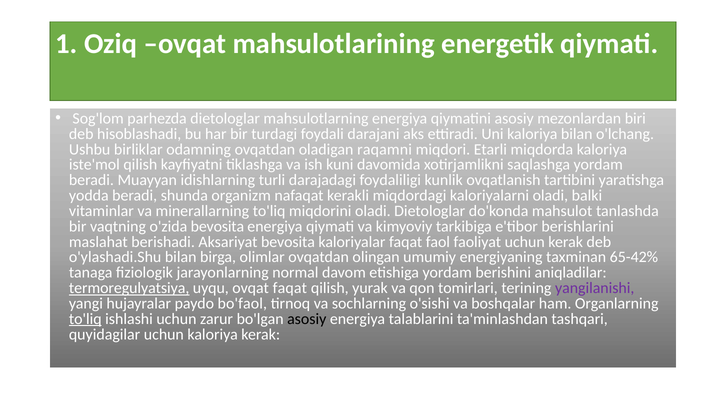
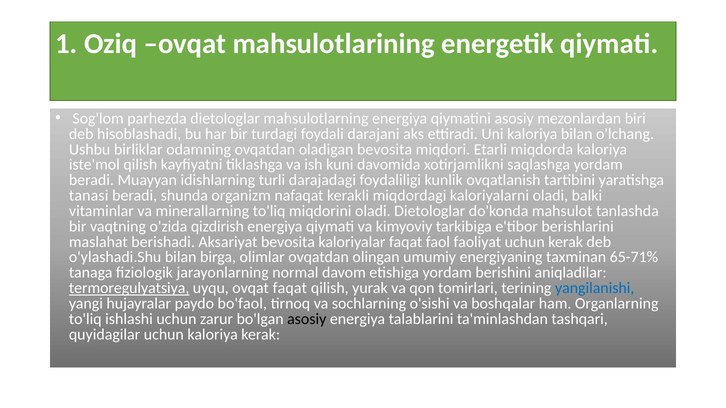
oladigan raqamni: raqamni -> bevosita (385, 149)
yodda: yodda -> tanasi (89, 196)
o'zida bevosita: bevosita -> qizdirish (217, 227)
65-42%: 65-42% -> 65-71% (634, 257)
yangilanishi colour: purple -> blue (595, 288)
to'liq underline: present -> none (85, 319)
